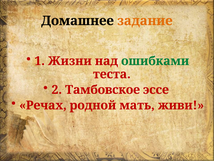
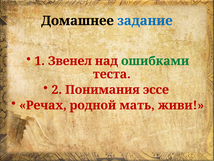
задание colour: orange -> blue (145, 21)
Жизни: Жизни -> Звенел (70, 61)
Тамбовское: Тамбовское -> Понимания (102, 90)
